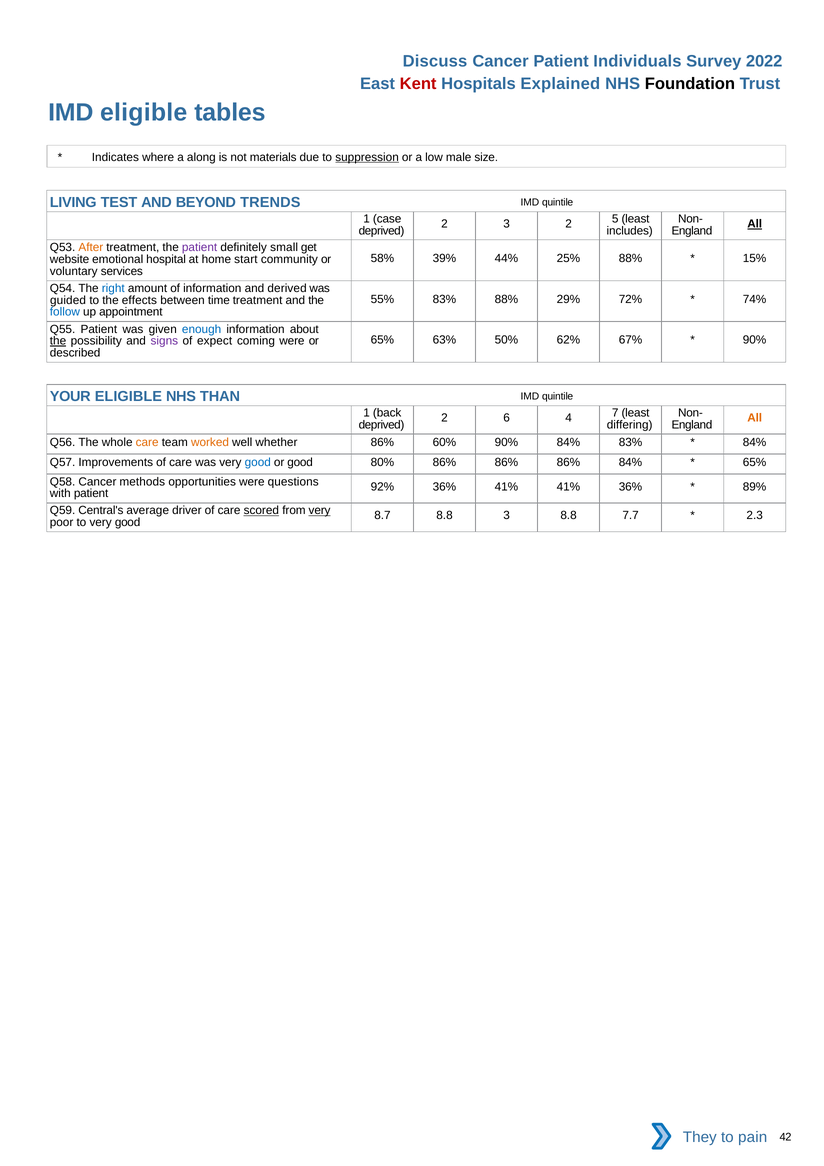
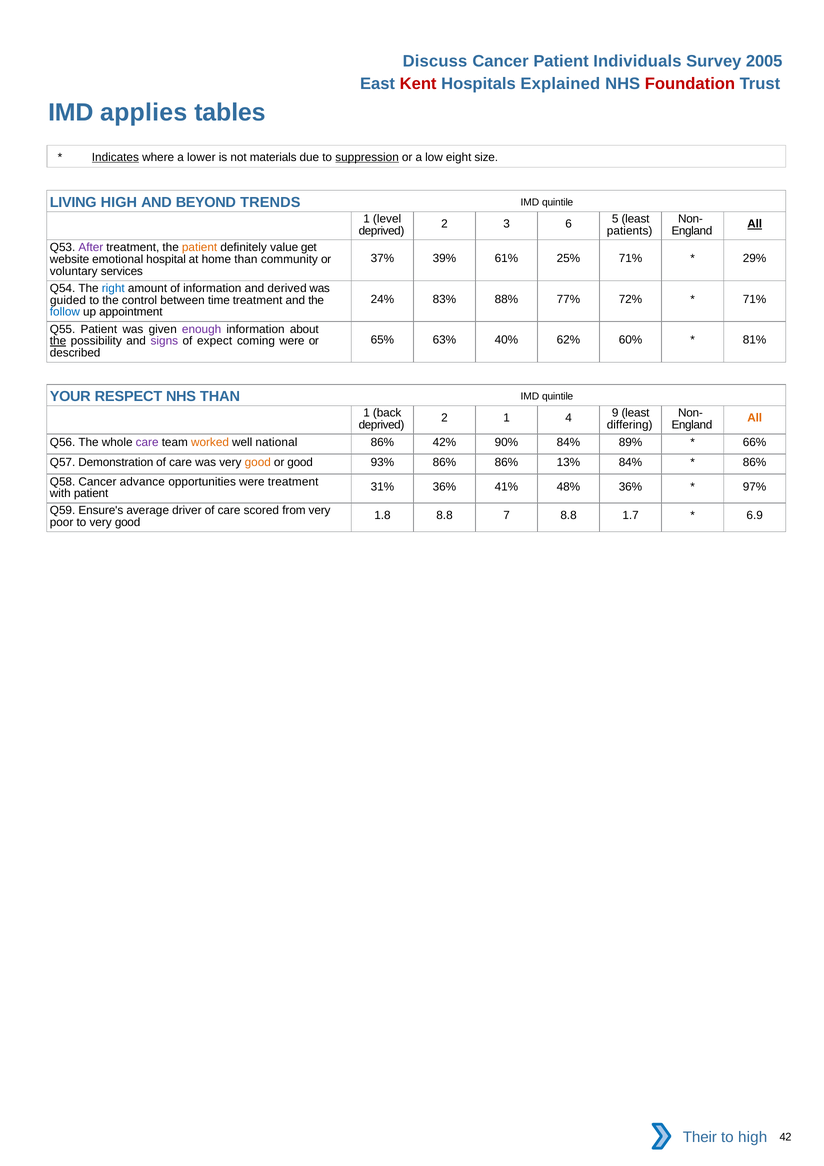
2022: 2022 -> 2005 (764, 61)
Foundation colour: black -> red (690, 84)
IMD eligible: eligible -> applies (144, 113)
Indicates underline: none -> present (115, 157)
along: along -> lower (201, 157)
male: male -> eight (459, 157)
LIVING TEST: TEST -> HIGH (119, 202)
case: case -> level (387, 219)
3 2: 2 -> 6 (569, 224)
includes: includes -> patients (630, 231)
After colour: orange -> purple (91, 248)
patient colour: purple -> orange (200, 248)
small: small -> value (284, 248)
58%: 58% -> 37% (382, 258)
44%: 44% -> 61% (506, 258)
25% 88%: 88% -> 71% (631, 258)
15%: 15% -> 29% (755, 258)
home start: start -> than (246, 259)
55%: 55% -> 24% (382, 299)
29%: 29% -> 77% (568, 299)
74%: 74% -> 71% (755, 299)
effects: effects -> control (139, 300)
enough colour: blue -> purple (202, 329)
50%: 50% -> 40% (506, 340)
67%: 67% -> 60% (631, 340)
90%: 90% -> 81% (755, 340)
YOUR ELIGIBLE: ELIGIBLE -> RESPECT (128, 397)
2 6: 6 -> 1 (507, 418)
7: 7 -> 9 (615, 413)
care colour: orange -> purple (147, 442)
whether: whether -> national (276, 442)
60%: 60% -> 42% (444, 442)
84% 83%: 83% -> 89% (631, 442)
84%: 84% -> 66% (755, 442)
Improvements: Improvements -> Demonstration (116, 462)
good colour: blue -> orange (258, 462)
80%: 80% -> 93% (382, 462)
86% 86% 86%: 86% -> 13% (568, 462)
65%: 65% -> 86% (755, 462)
methods: methods -> advance (142, 482)
were questions: questions -> treatment (293, 482)
92%: 92% -> 31% (382, 487)
41% 41%: 41% -> 48% (568, 487)
89%: 89% -> 97% (755, 487)
Central's: Central's -> Ensure's (101, 511)
scored underline: present -> none (261, 511)
very underline: present -> none (320, 511)
8.7: 8.7 -> 1.8 (382, 516)
8.8 3: 3 -> 7 (507, 516)
7.7: 7.7 -> 1.7 (631, 516)
2.3: 2.3 -> 6.9 (755, 516)
They: They -> Their (700, 1137)
to pain: pain -> high (753, 1137)
